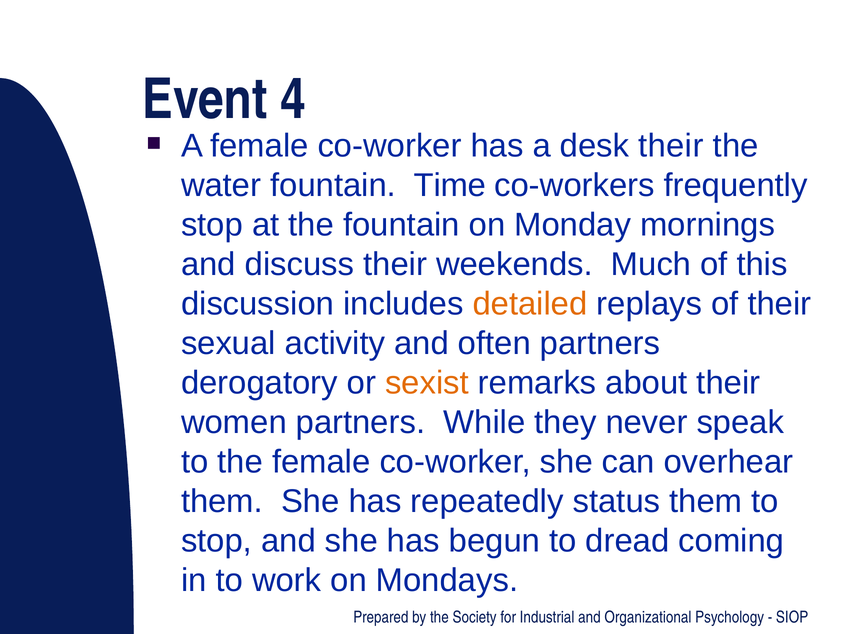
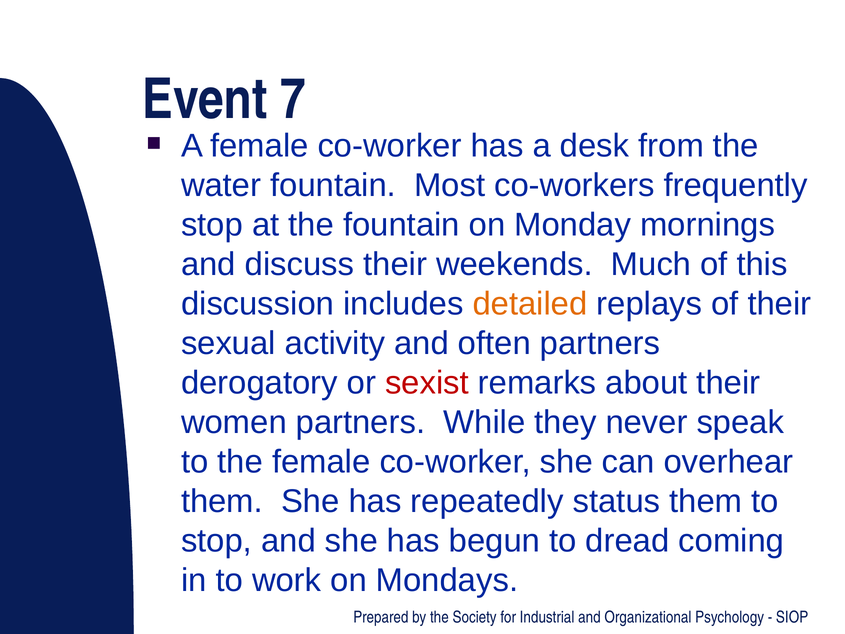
4: 4 -> 7 (293, 100)
desk their: their -> from (671, 146)
Time: Time -> Most (450, 185)
sexist colour: orange -> red (427, 383)
